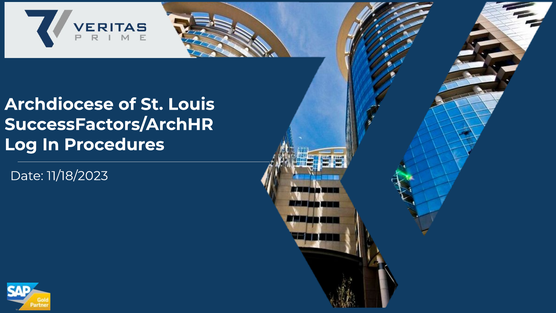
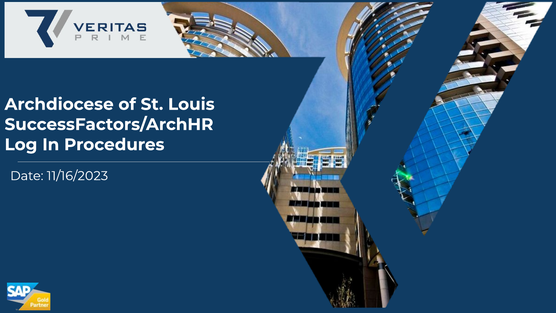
11/18/2023: 11/18/2023 -> 11/16/2023 (77, 176)
